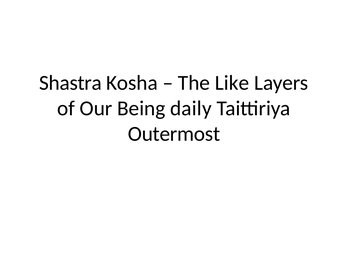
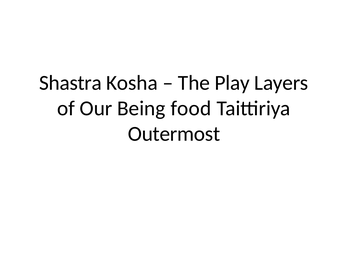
Like: Like -> Play (232, 83)
daily: daily -> food (191, 108)
